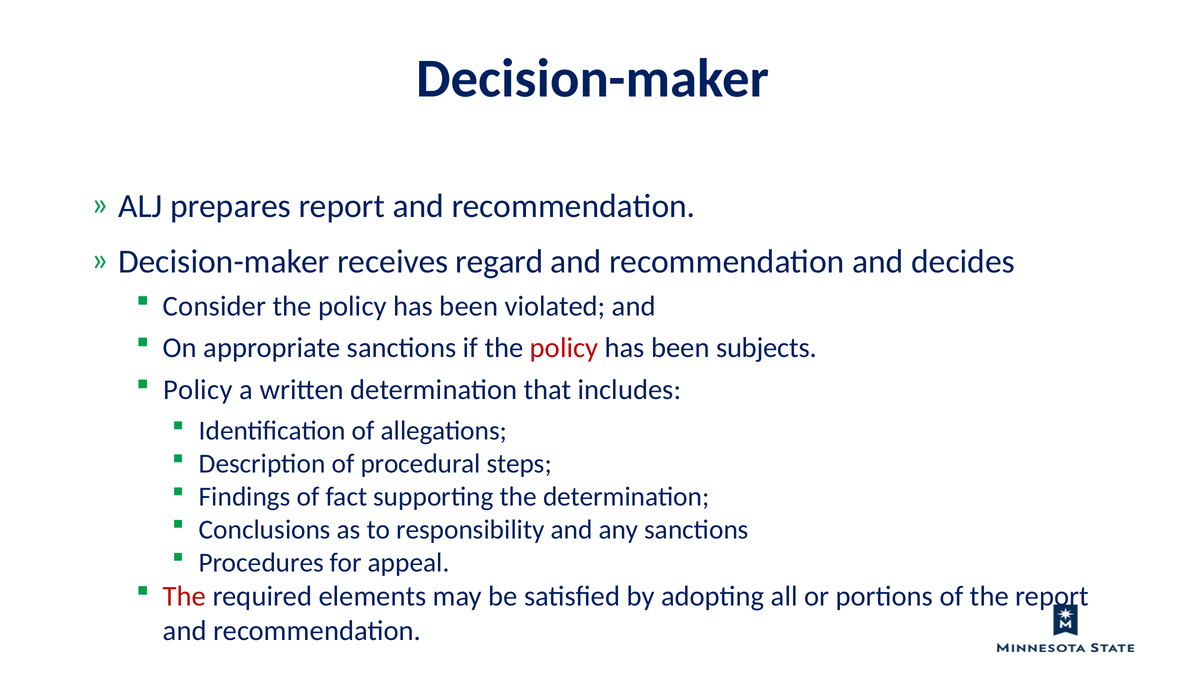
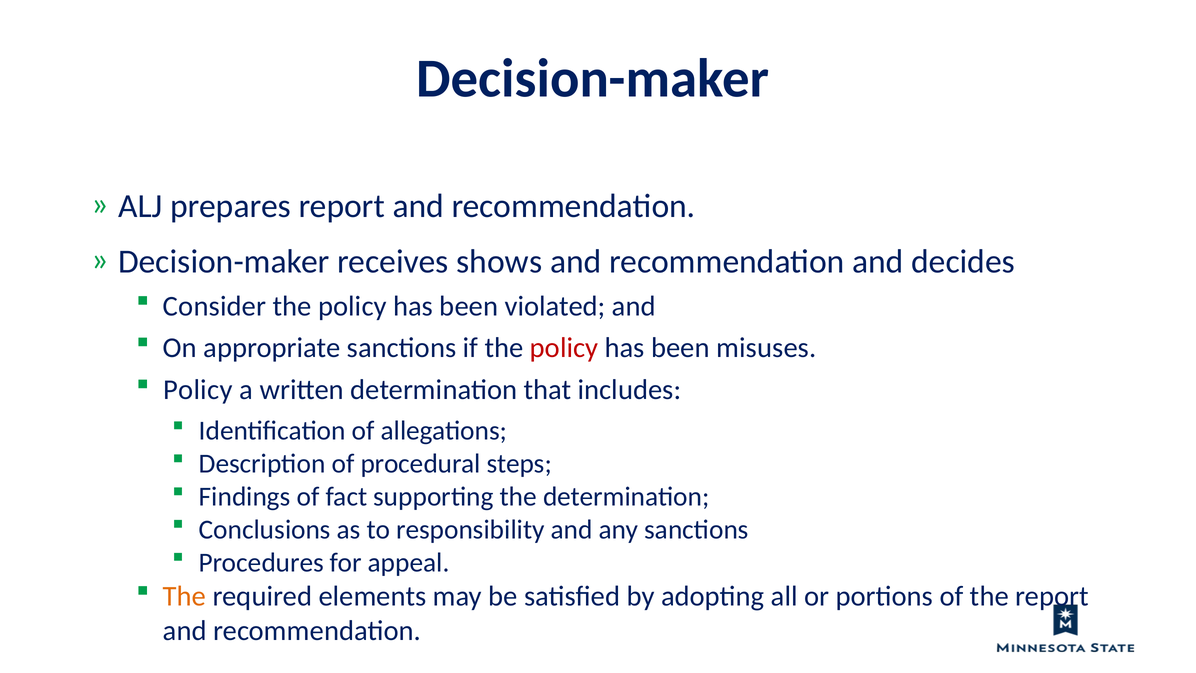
regard: regard -> shows (499, 261)
subjects: subjects -> misuses (766, 348)
The colour: red -> orange (185, 596)
